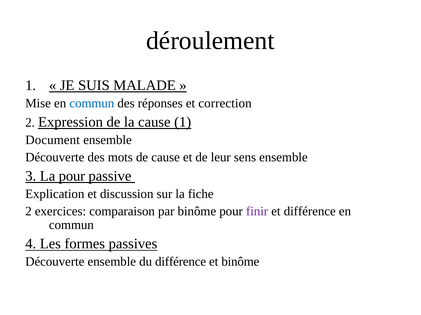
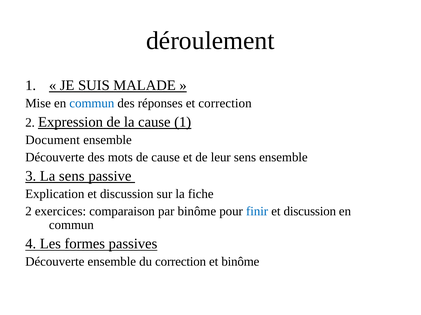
La pour: pour -> sens (72, 176)
finir colour: purple -> blue (257, 212)
différence: différence -> discussion (310, 212)
du différence: différence -> correction (181, 262)
